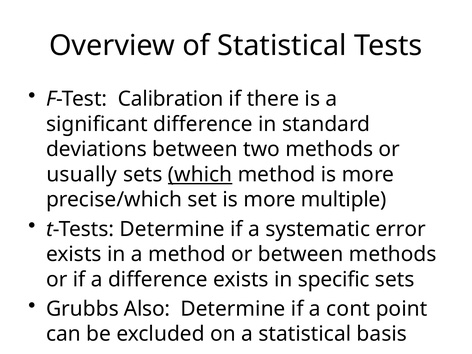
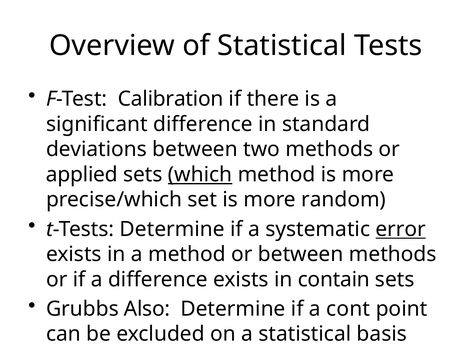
usually: usually -> applied (82, 175)
multiple: multiple -> random (344, 200)
error underline: none -> present (401, 229)
specific: specific -> contain (334, 279)
